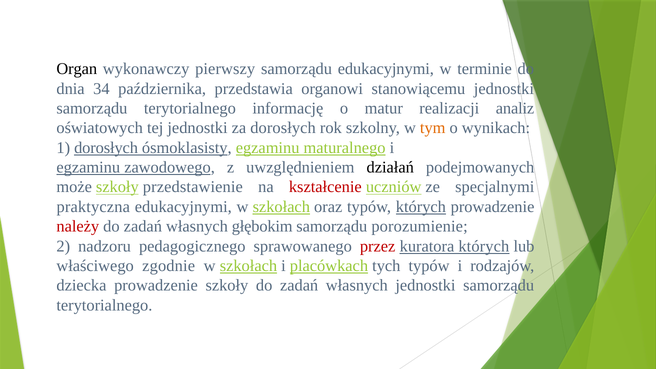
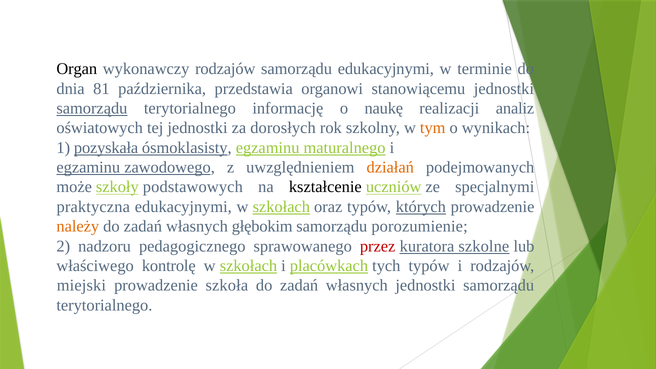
wykonawczy pierwszy: pierwszy -> rodzajów (225, 69)
34: 34 -> 81 (101, 89)
samorządu underline: none -> present (92, 108)
matur: matur -> naukę (384, 108)
1 dorosłych: dorosłych -> pozyskała (106, 148)
działań colour: black -> orange (390, 167)
przedstawienie: przedstawienie -> podstawowych (193, 187)
kształcenie colour: red -> black (325, 187)
należy colour: red -> orange (78, 226)
kuratora których: których -> szkolne (484, 246)
zgodnie: zgodnie -> kontrolę (169, 266)
dziecka: dziecka -> miejski (81, 285)
prowadzenie szkoły: szkoły -> szkoła (227, 285)
